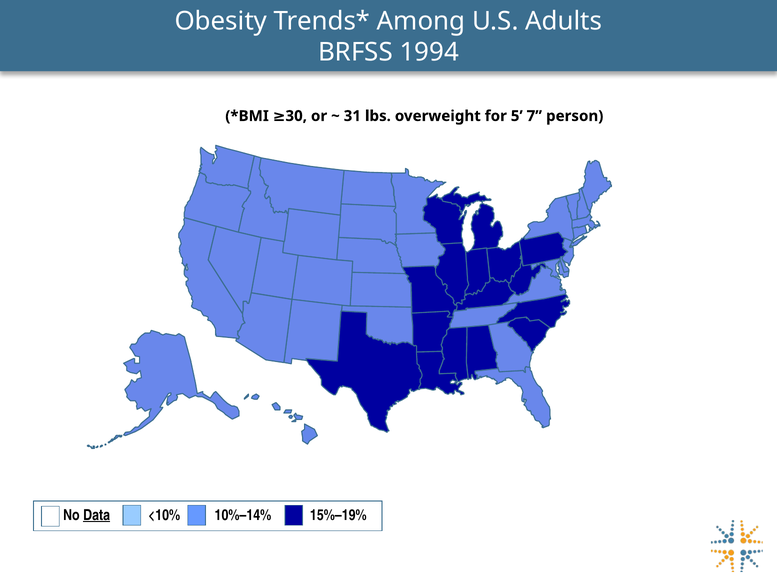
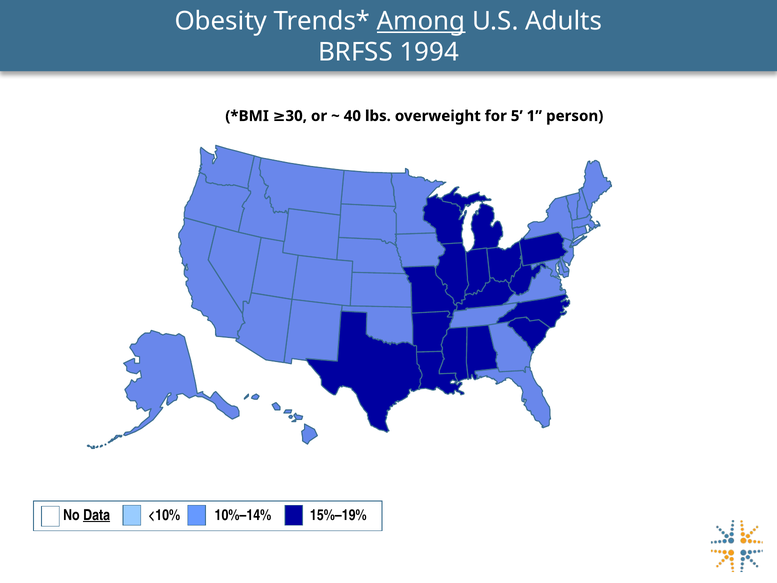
Among underline: none -> present (421, 21)
31: 31 -> 40 (352, 116)
7: 7 -> 1 (534, 116)
